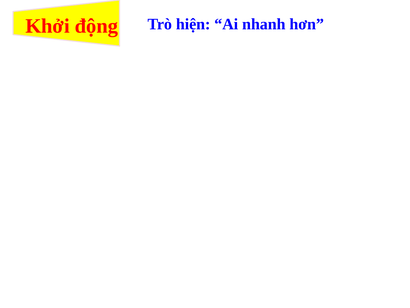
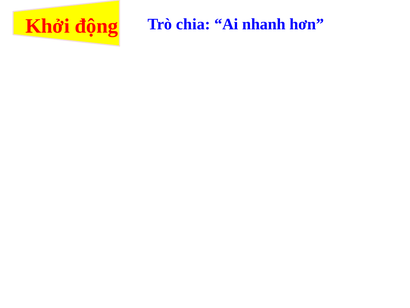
hiện: hiện -> chia (193, 24)
